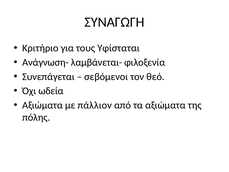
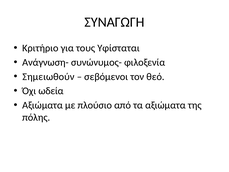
λαμβάνεται-: λαμβάνεται- -> συνώνυμος- (96, 62)
Συνεπάγεται: Συνεπάγεται -> Σημειωθούν (48, 77)
πάλλιον: πάλλιον -> πλούσιο (95, 105)
